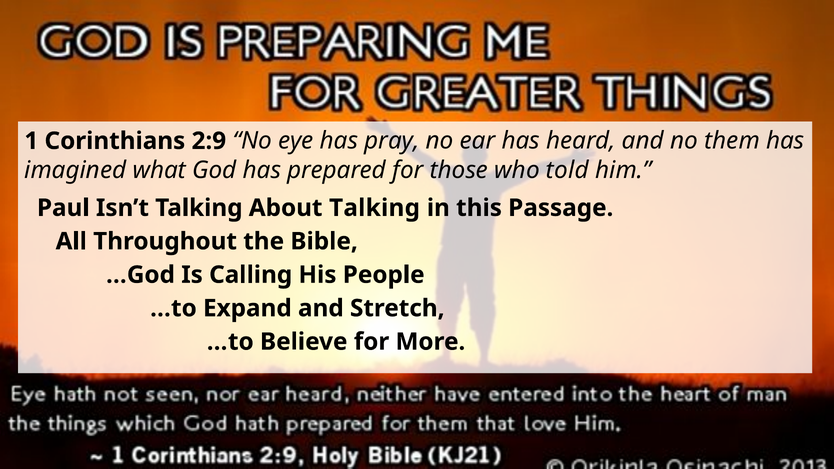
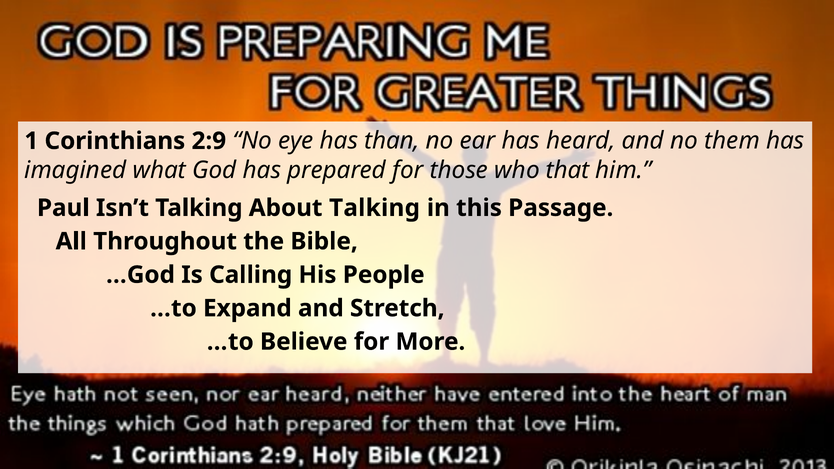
pray: pray -> than (392, 141)
told: told -> that (568, 170)
